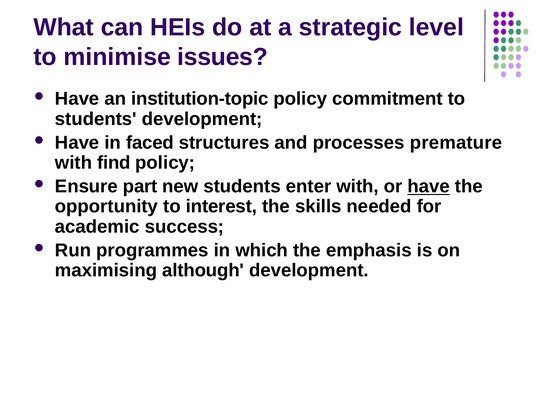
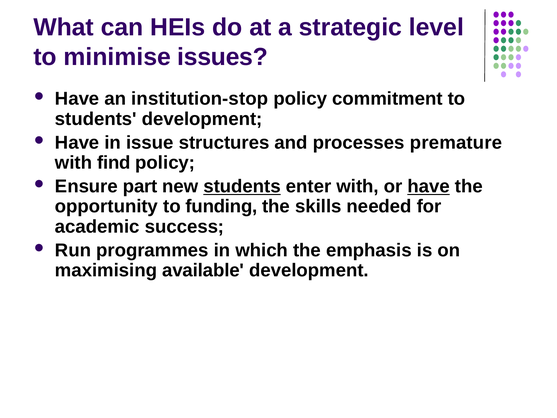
institution-topic: institution-topic -> institution-stop (200, 99)
faced: faced -> issue (150, 143)
students underline: none -> present (242, 186)
interest: interest -> funding (221, 206)
although: although -> available (203, 270)
